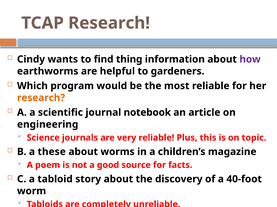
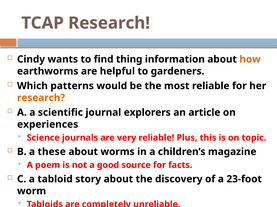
how colour: purple -> orange (250, 59)
program: program -> patterns (72, 86)
notebook: notebook -> explorers (147, 113)
engineering: engineering -> experiences (48, 125)
40-foot: 40-foot -> 23-foot (244, 180)
